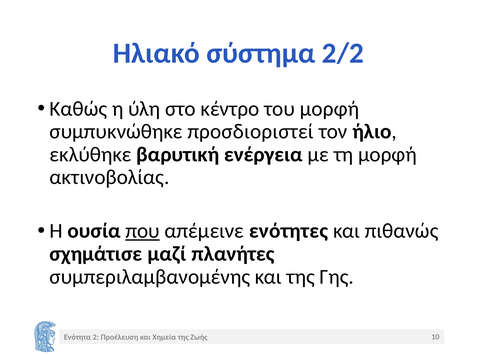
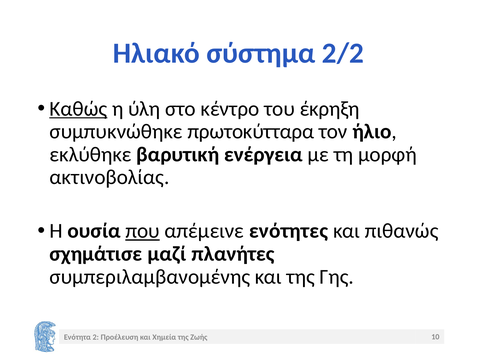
Καθώς underline: none -> present (78, 109)
του μορφή: μορφή -> έκρηξη (330, 109)
προσδιοριστεί: προσδιοριστεί -> πρωτοκύτταρα (251, 132)
